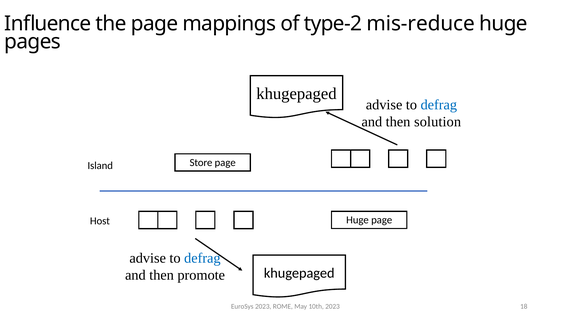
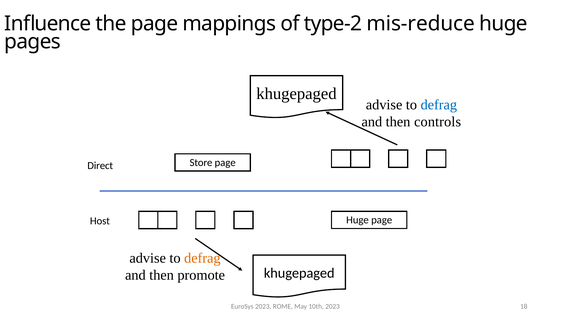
solution: solution -> controls (438, 122)
Island: Island -> Direct (100, 166)
defrag colour: blue -> orange (202, 258)
